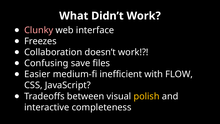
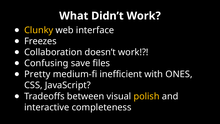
Clunky colour: pink -> yellow (39, 30)
Easier: Easier -> Pretty (37, 74)
FLOW: FLOW -> ONES (179, 74)
